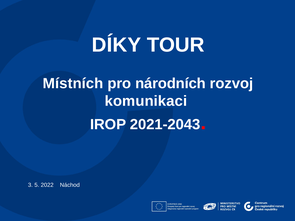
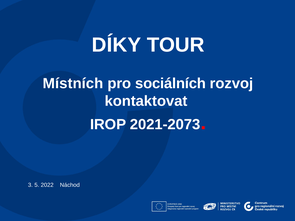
národních: národních -> sociálních (171, 84)
komunikaci: komunikaci -> kontaktovat (146, 101)
2021-2043: 2021-2043 -> 2021-2073 (165, 125)
